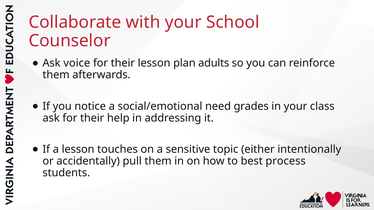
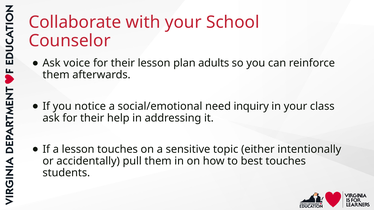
grades: grades -> inquiry (251, 106)
best process: process -> touches (286, 161)
